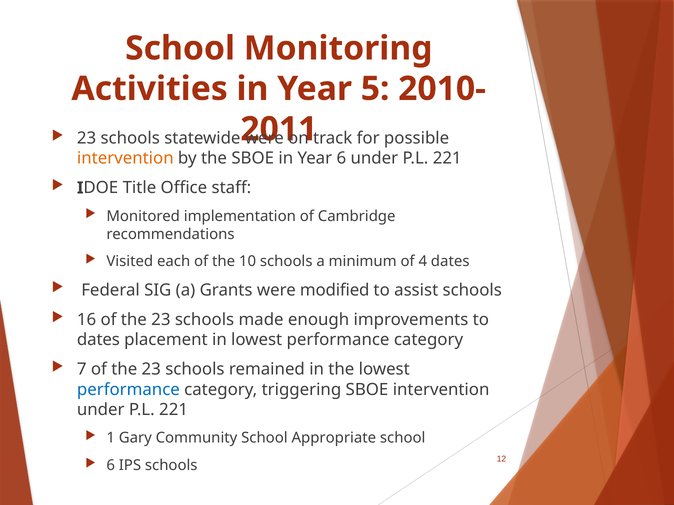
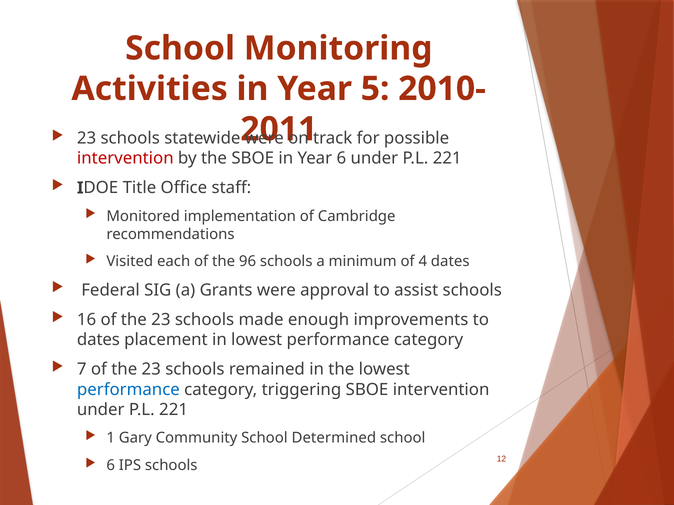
intervention colour: orange -> red (125, 158)
10: 10 -> 96 (248, 262)
modified: modified -> approval (335, 290)
Appropriate: Appropriate -> Determined (334, 438)
